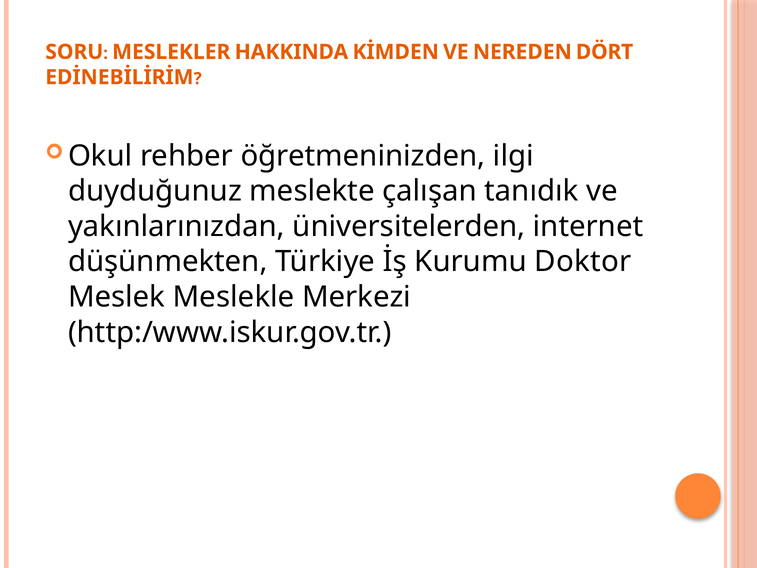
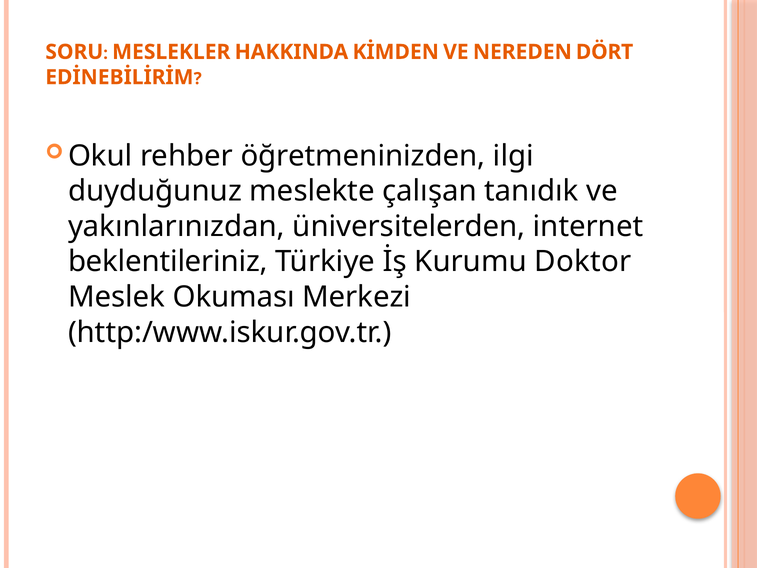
düşünmekten: düşünmekten -> beklentileriniz (168, 262)
Meslekle: Meslekle -> Okuması (234, 297)
